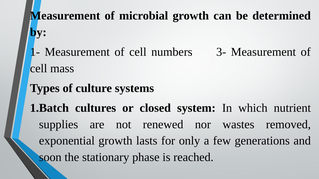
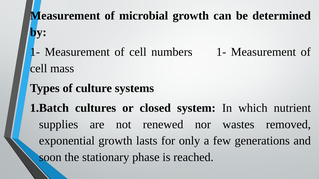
numbers 3-: 3- -> 1- (221, 52)
